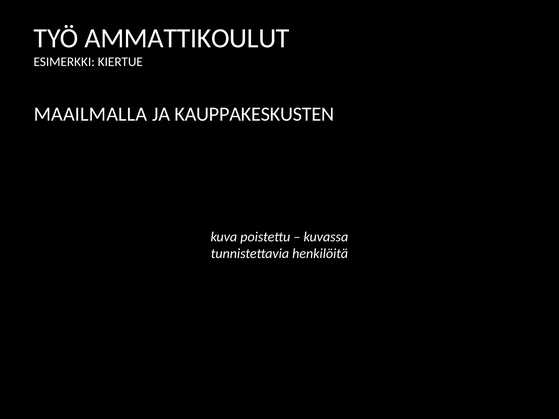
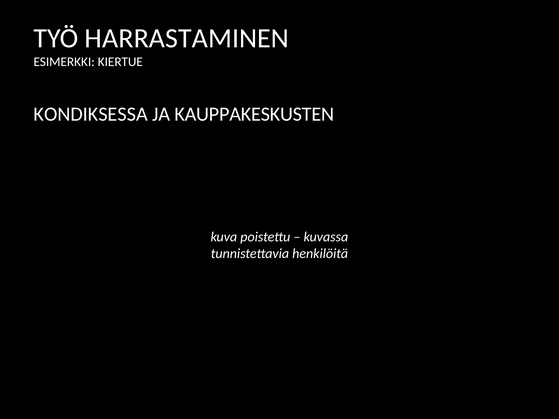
AMMATTIKOULUT: AMMATTIKOULUT -> HARRASTAMINEN (187, 38)
MAAILMALLA: MAAILMALLA -> KONDIKSESSA (91, 114)
